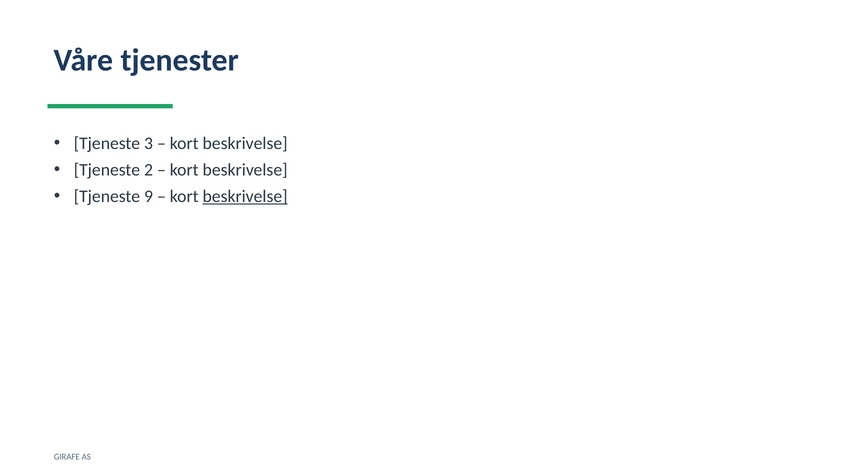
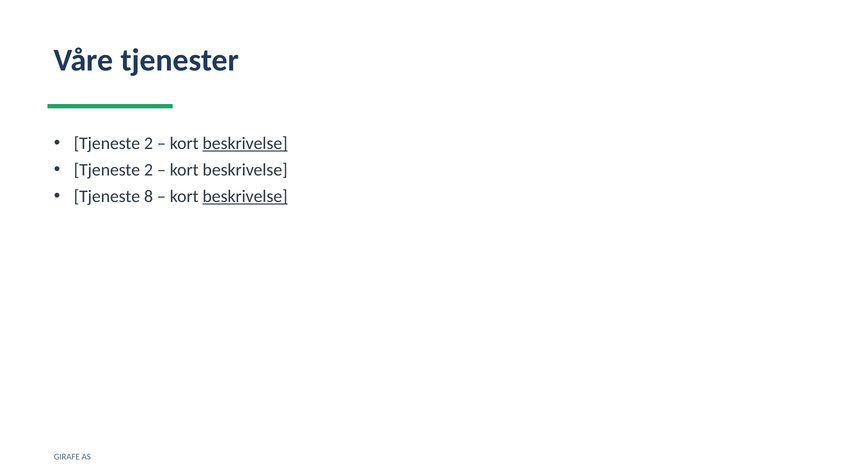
3: 3 -> 2 (148, 143)
beskrivelse underline: none -> present (245, 143)
9: 9 -> 8 (148, 196)
